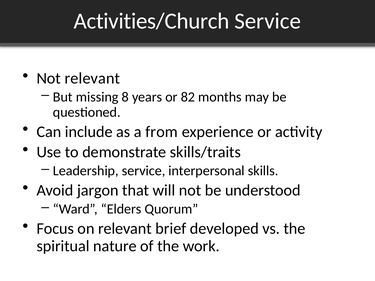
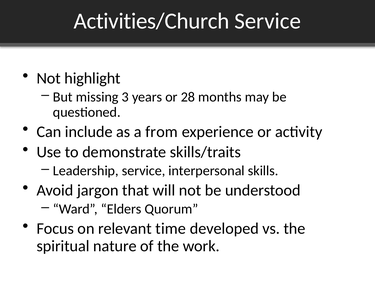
Not relevant: relevant -> highlight (93, 78)
8: 8 -> 3 (125, 97)
82: 82 -> 28 (188, 97)
brief: brief -> time (171, 229)
